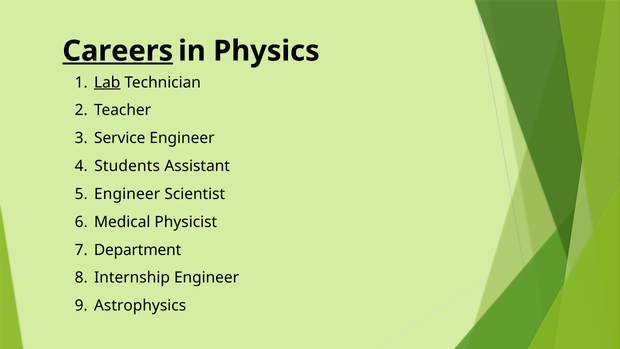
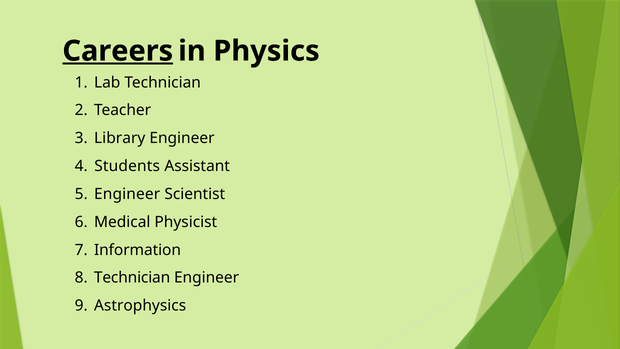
Lab underline: present -> none (107, 82)
Service: Service -> Library (120, 138)
Department: Department -> Information (138, 250)
Internship: Internship -> Technician (132, 278)
